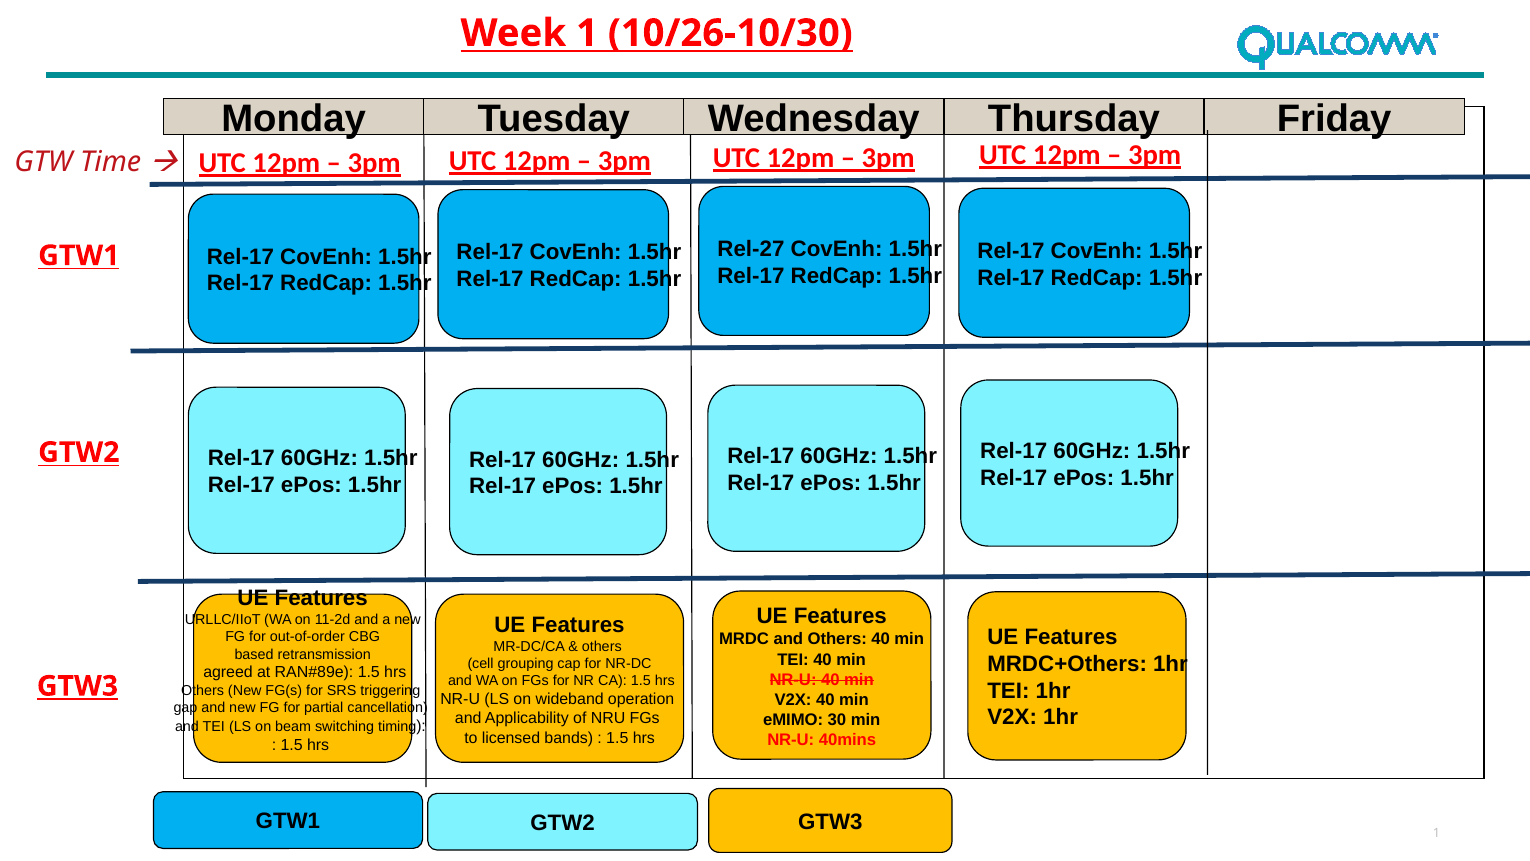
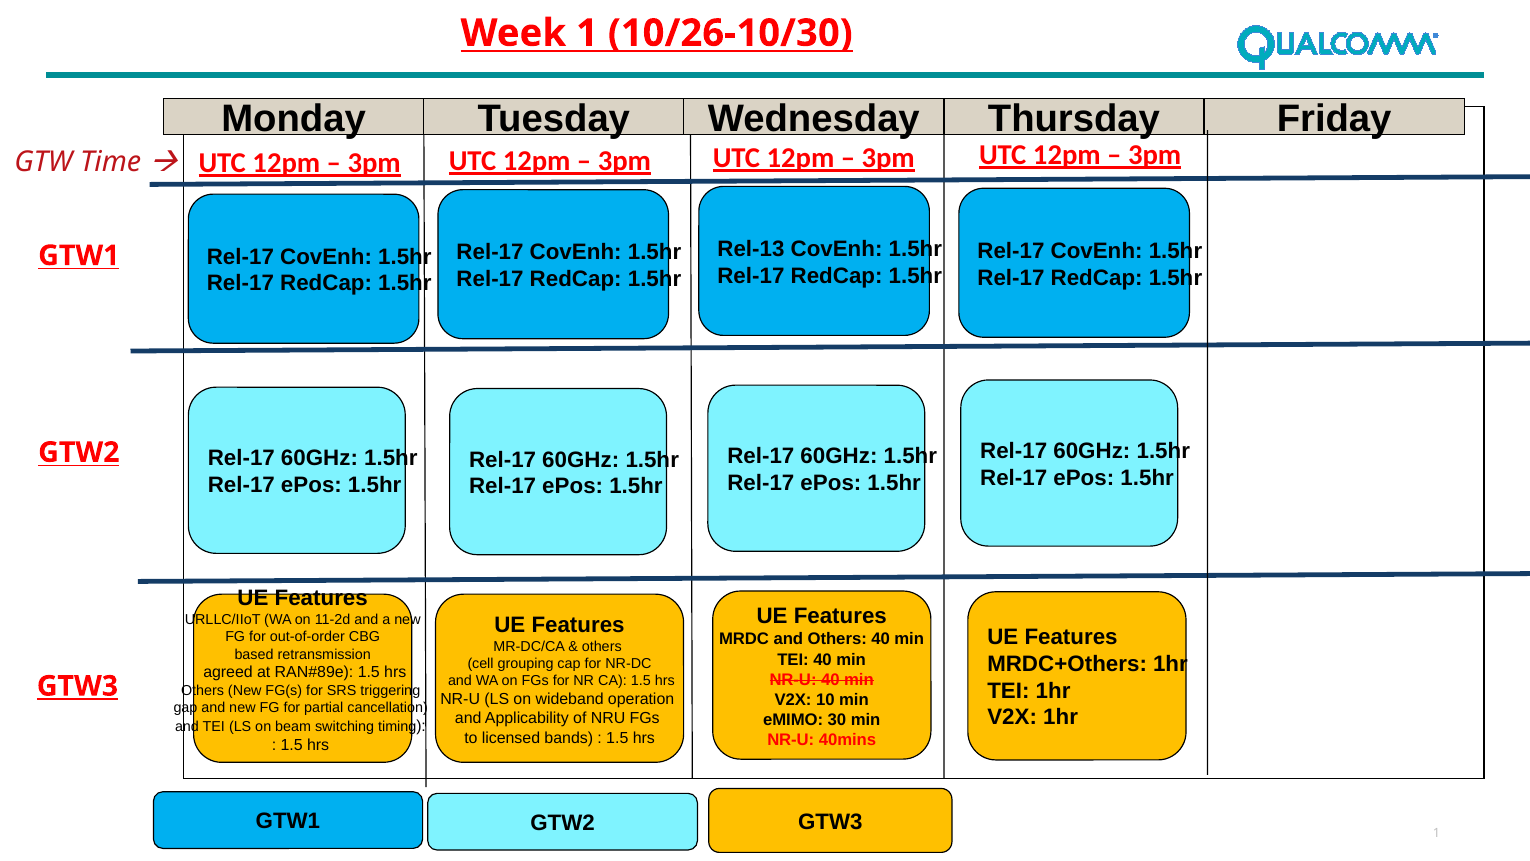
Rel-27: Rel-27 -> Rel-13 (751, 249)
V2X 40: 40 -> 10 (825, 700)
